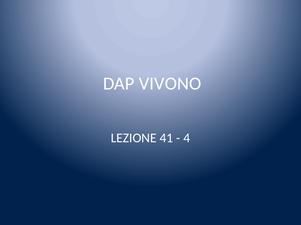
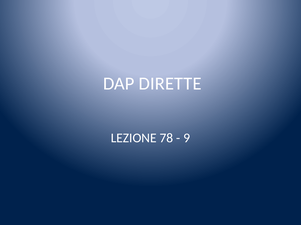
VIVONO: VIVONO -> DIRETTE (170, 84)
41: 41 -> 78 (166, 138)
4: 4 -> 9 (187, 138)
